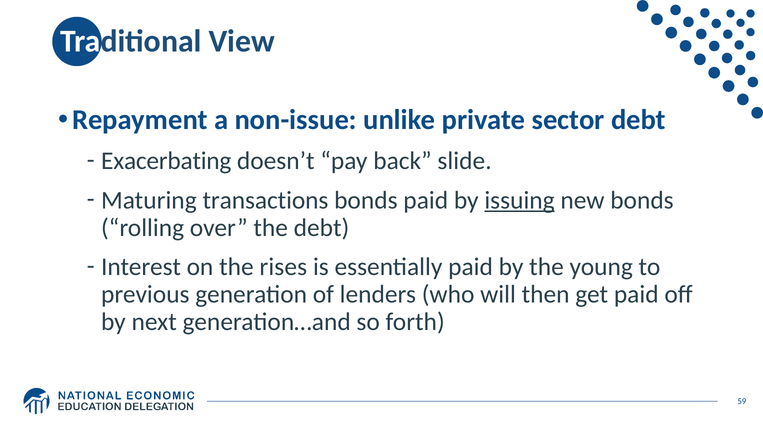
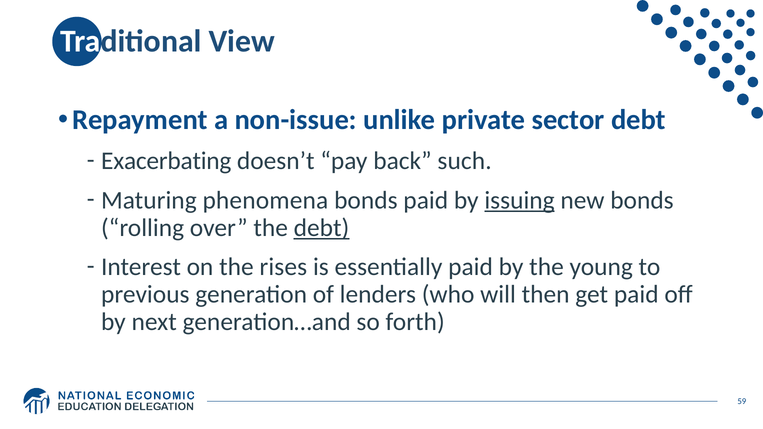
slide: slide -> such (465, 161)
transactions: transactions -> phenomena (265, 200)
debt underline: none -> present (322, 228)
